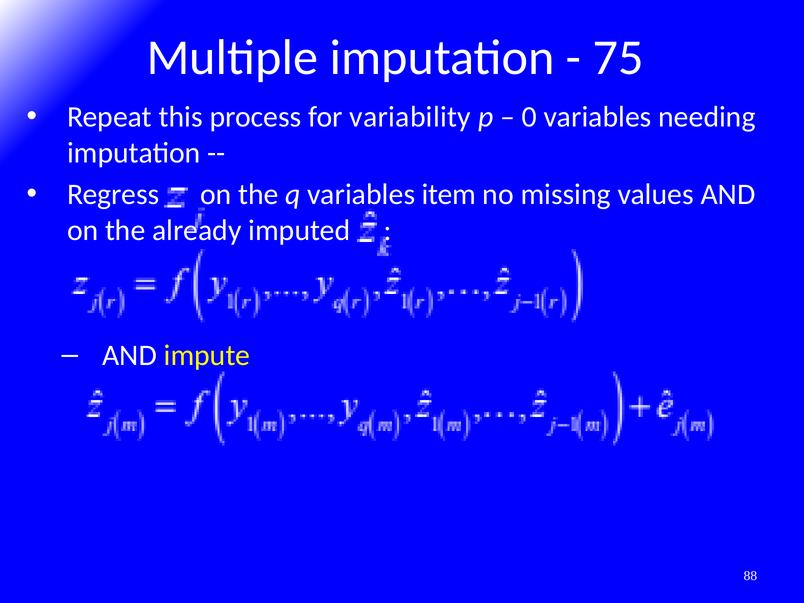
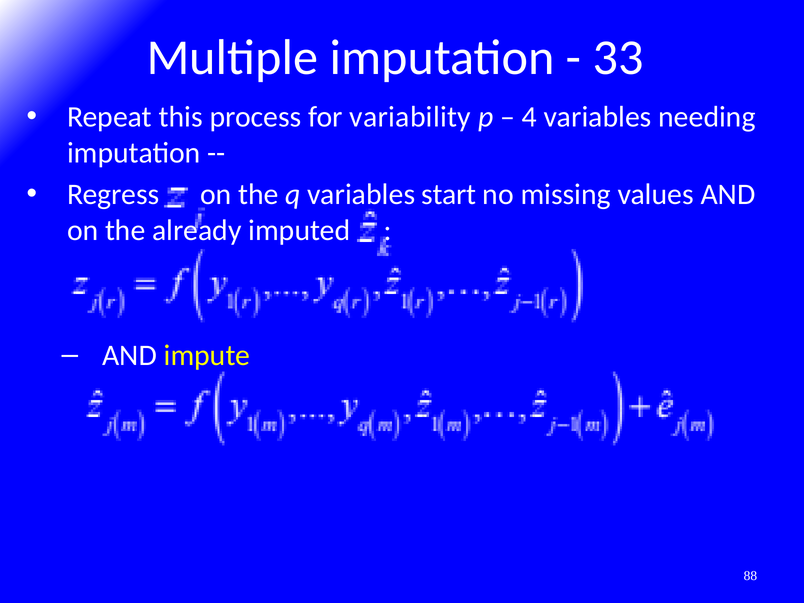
75: 75 -> 33 (618, 58)
0: 0 -> 4 (529, 117)
item: item -> start (449, 195)
